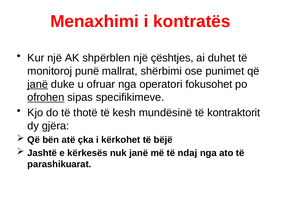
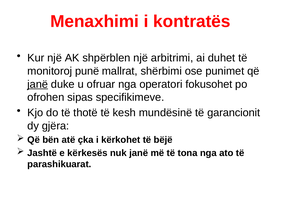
çështjes: çështjes -> arbitrimi (172, 58)
ofrohen underline: present -> none (46, 97)
kontraktorit: kontraktorit -> garancionit (234, 113)
ndaj: ndaj -> tona (188, 153)
